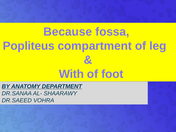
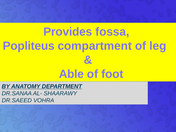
Because: Because -> Provides (68, 32)
With: With -> Able (71, 74)
